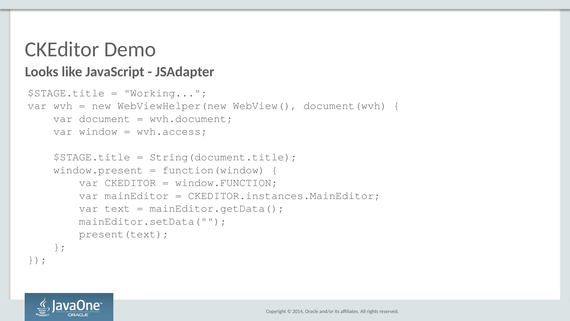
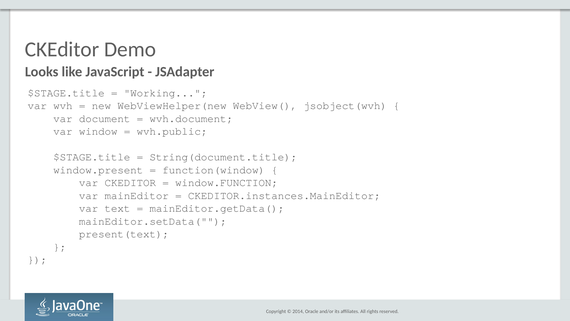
document(wvh: document(wvh -> jsobject(wvh (345, 106)
wvh.access: wvh.access -> wvh.public (172, 131)
